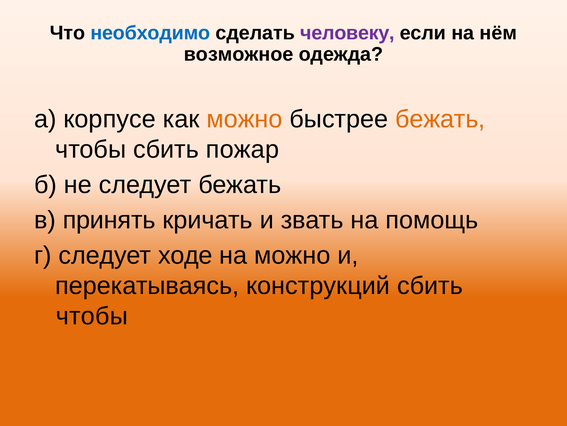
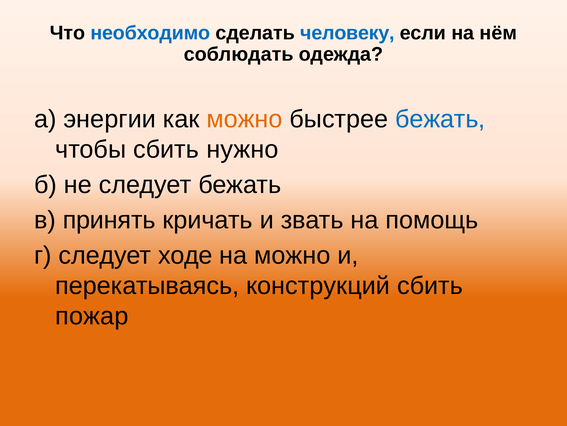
человеку colour: purple -> blue (347, 33)
возможное: возможное -> соблюдать (239, 54)
корпусе: корпусе -> энергии (110, 119)
бежать colour: orange -> blue (440, 119)
пожар: пожар -> нужно (243, 149)
чтобы: чтобы -> пожар (92, 316)
